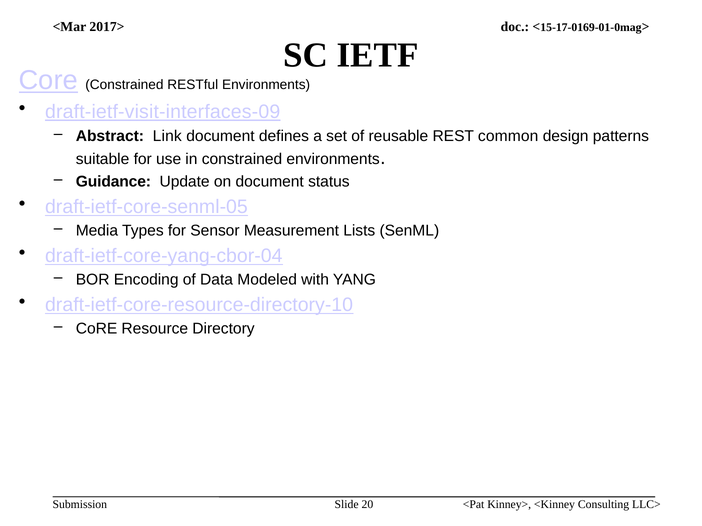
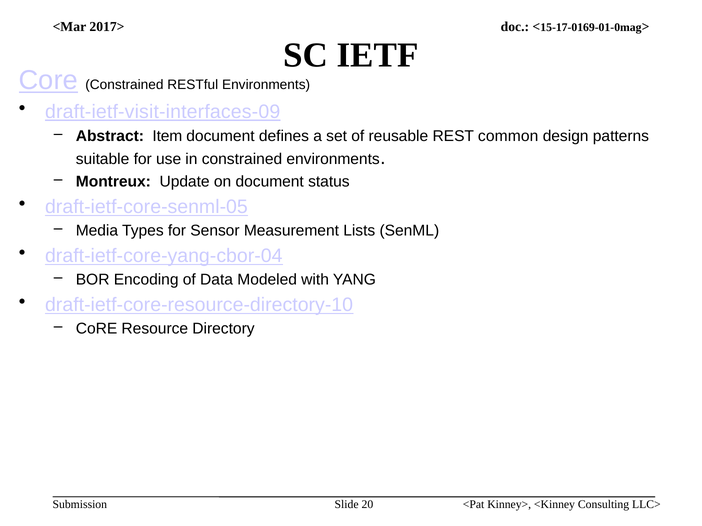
Link: Link -> Item (167, 136)
Guidance: Guidance -> Montreux (113, 182)
